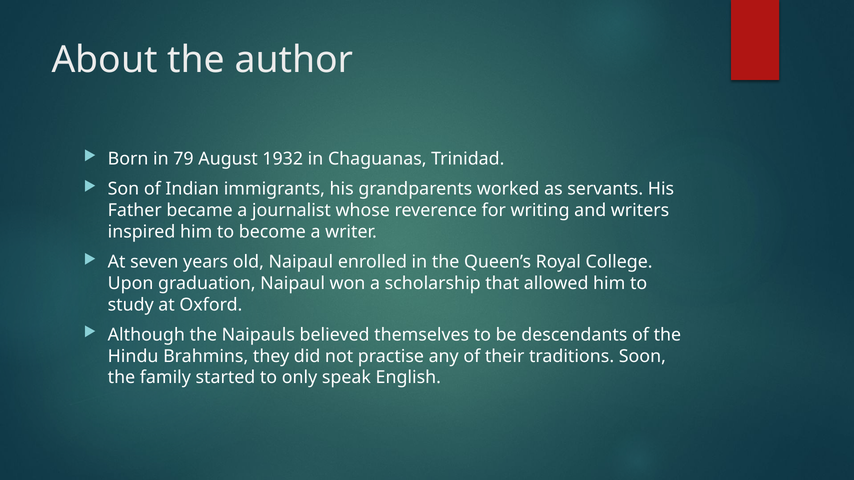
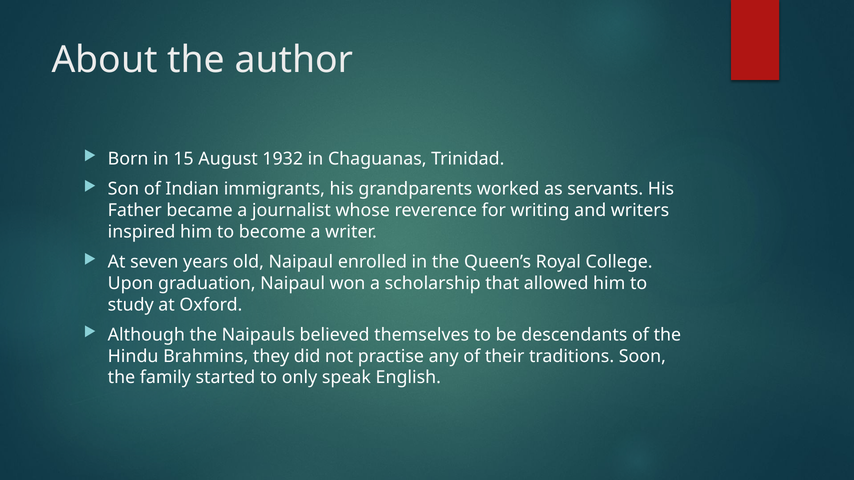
79: 79 -> 15 (183, 159)
